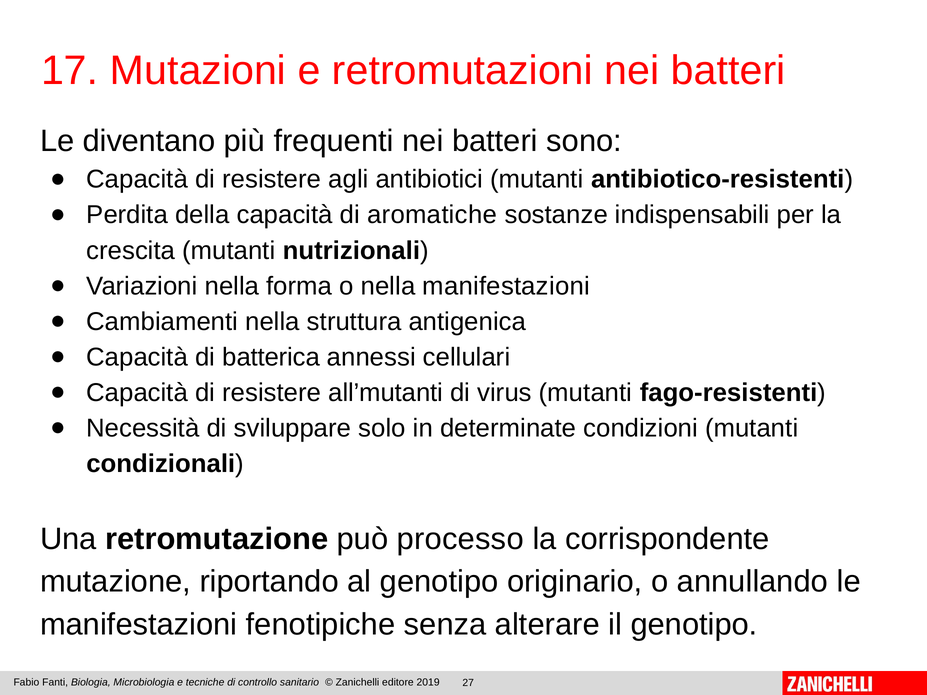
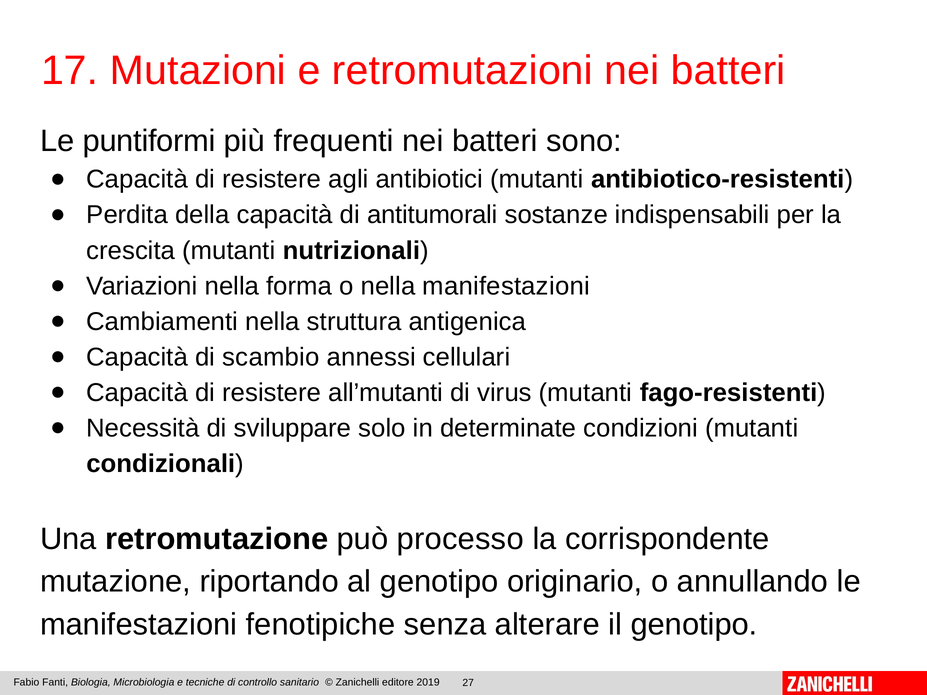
diventano: diventano -> puntiformi (149, 141)
aromatiche: aromatiche -> antitumorali (432, 215)
batterica: batterica -> scambio (271, 357)
